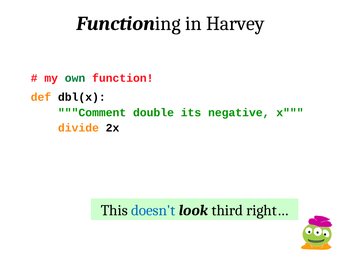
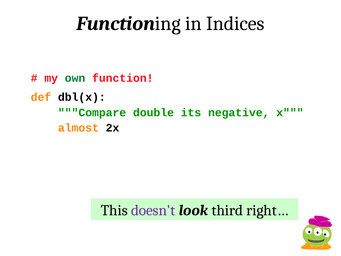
Harvey: Harvey -> Indices (235, 24)
Comment: Comment -> Compare (92, 113)
divide: divide -> almost (78, 128)
doesn't colour: blue -> purple (153, 210)
